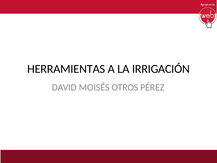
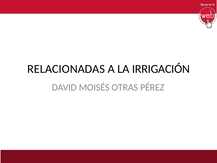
HERRAMIENTAS: HERRAMIENTAS -> RELACIONADAS (66, 69)
OTROS: OTROS -> OTRAS (125, 87)
